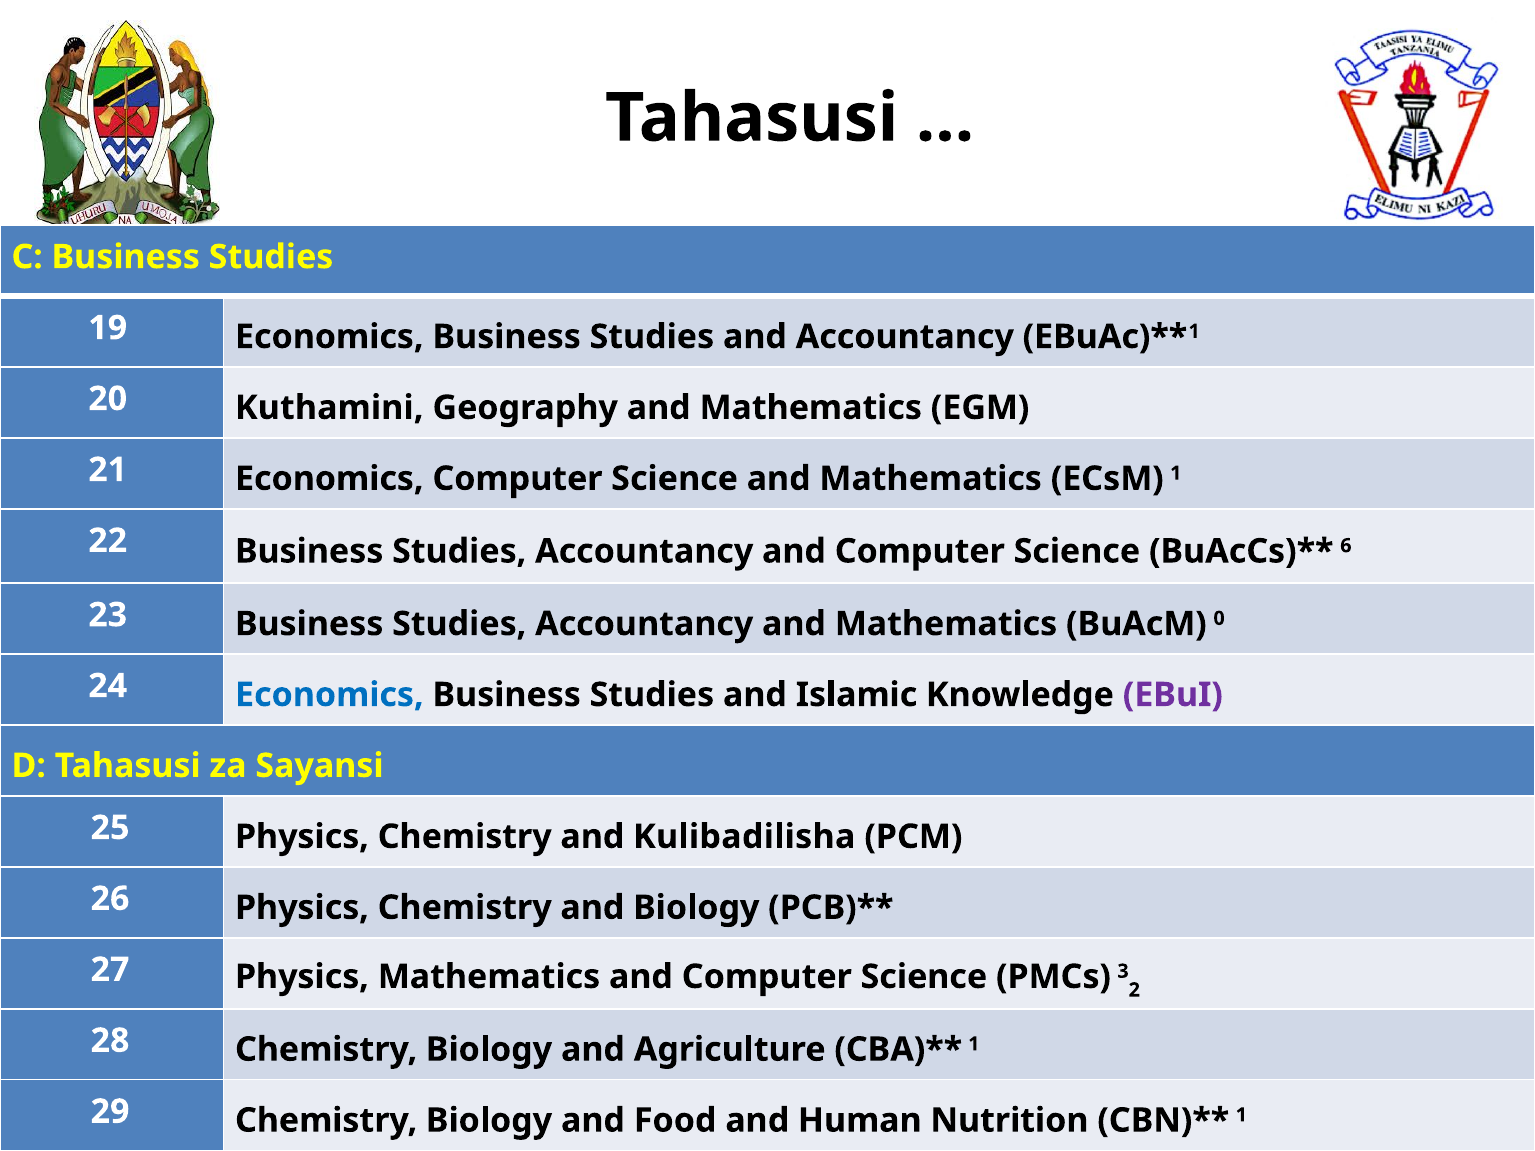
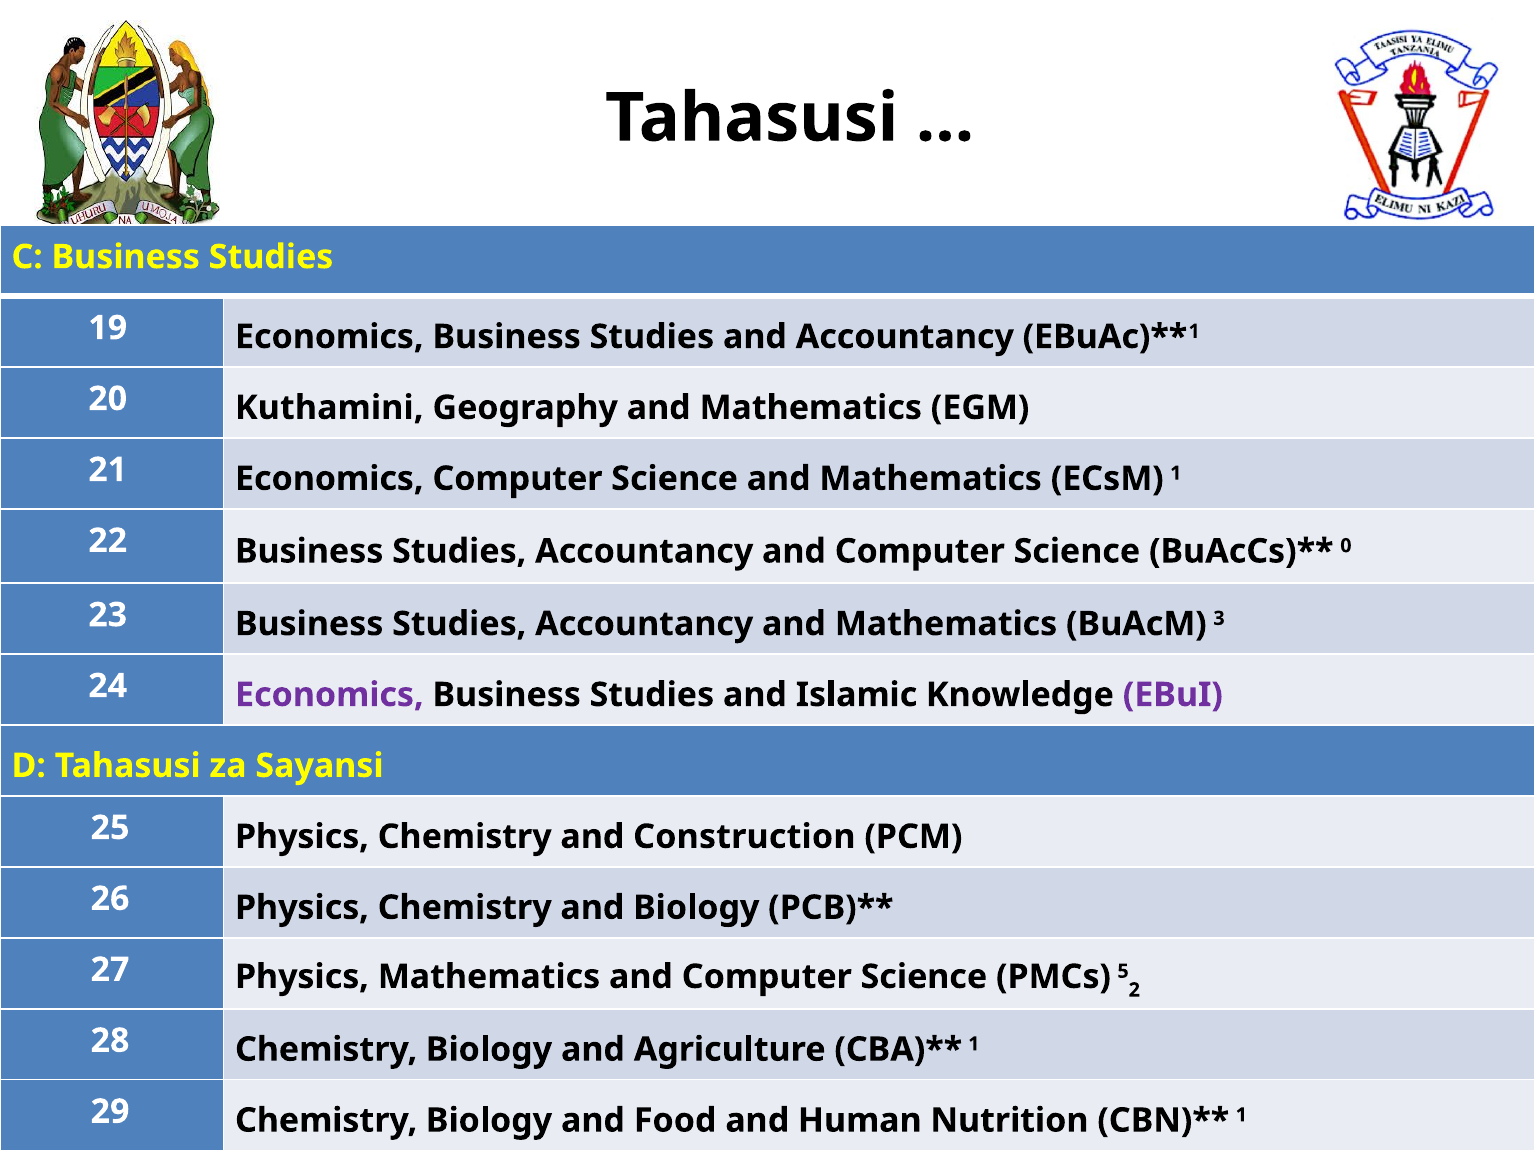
6: 6 -> 0 (1346, 546)
0: 0 -> 3 (1219, 619)
Economics colour: blue -> purple (329, 695)
Kulibadilisha: Kulibadilisha -> Construction (744, 837)
3: 3 -> 5 (1123, 971)
